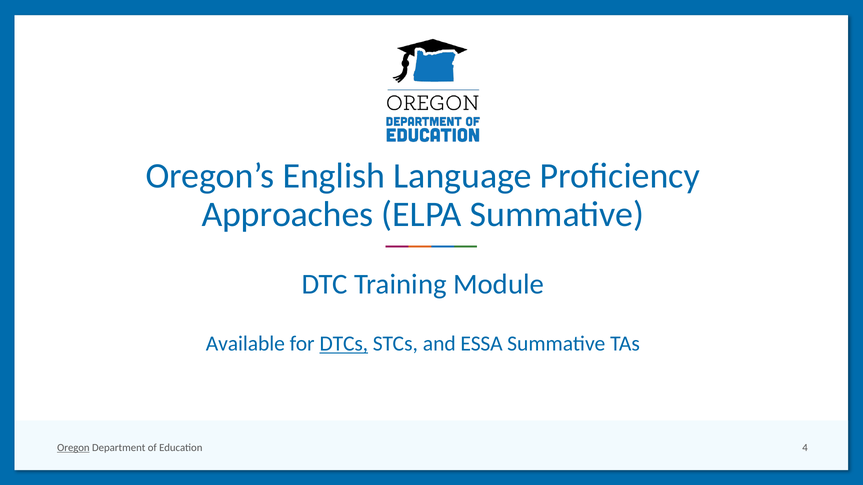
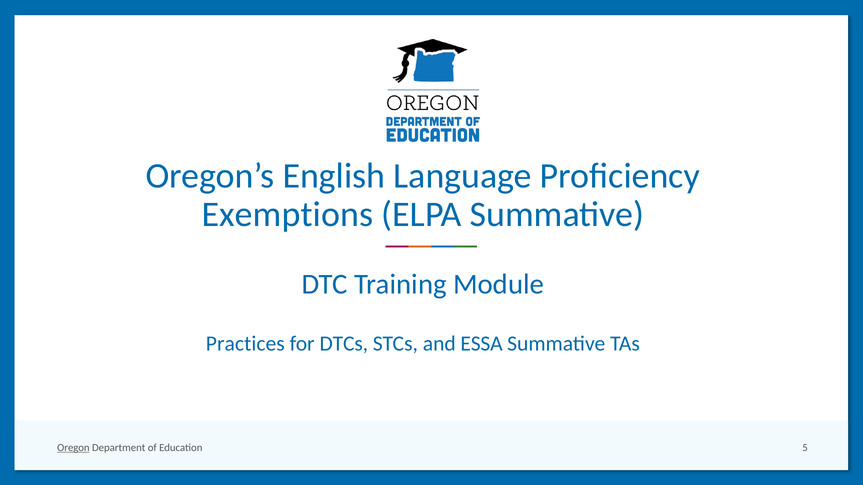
Approaches: Approaches -> Exemptions (287, 215)
Available: Available -> Practices (245, 344)
DTCs underline: present -> none (344, 344)
4: 4 -> 5 (805, 448)
